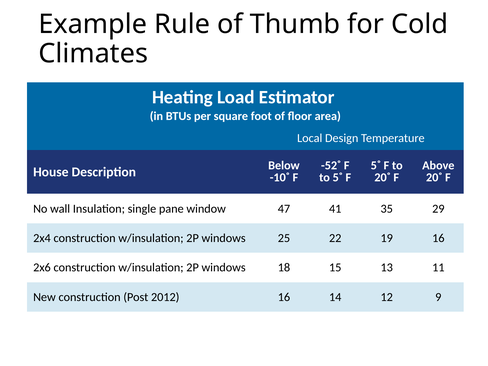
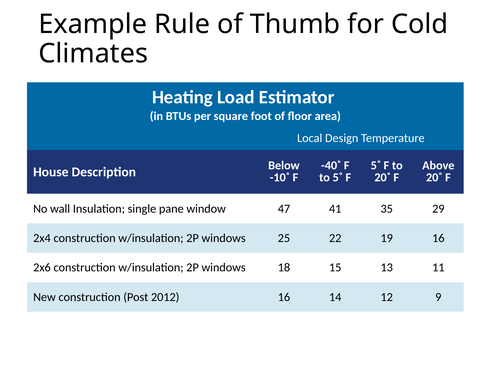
-52˚: -52˚ -> -40˚ (331, 166)
